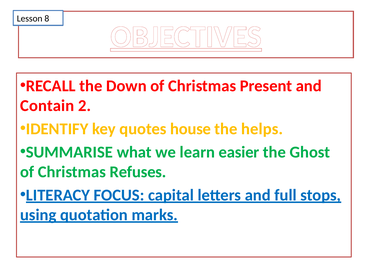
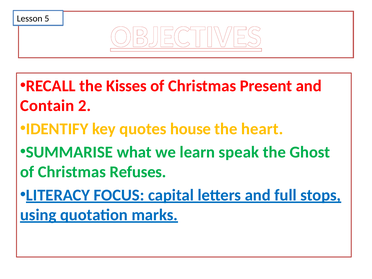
8: 8 -> 5 (47, 19)
Down: Down -> Kisses (126, 86)
helps: helps -> heart (262, 129)
easier: easier -> speak (239, 152)
